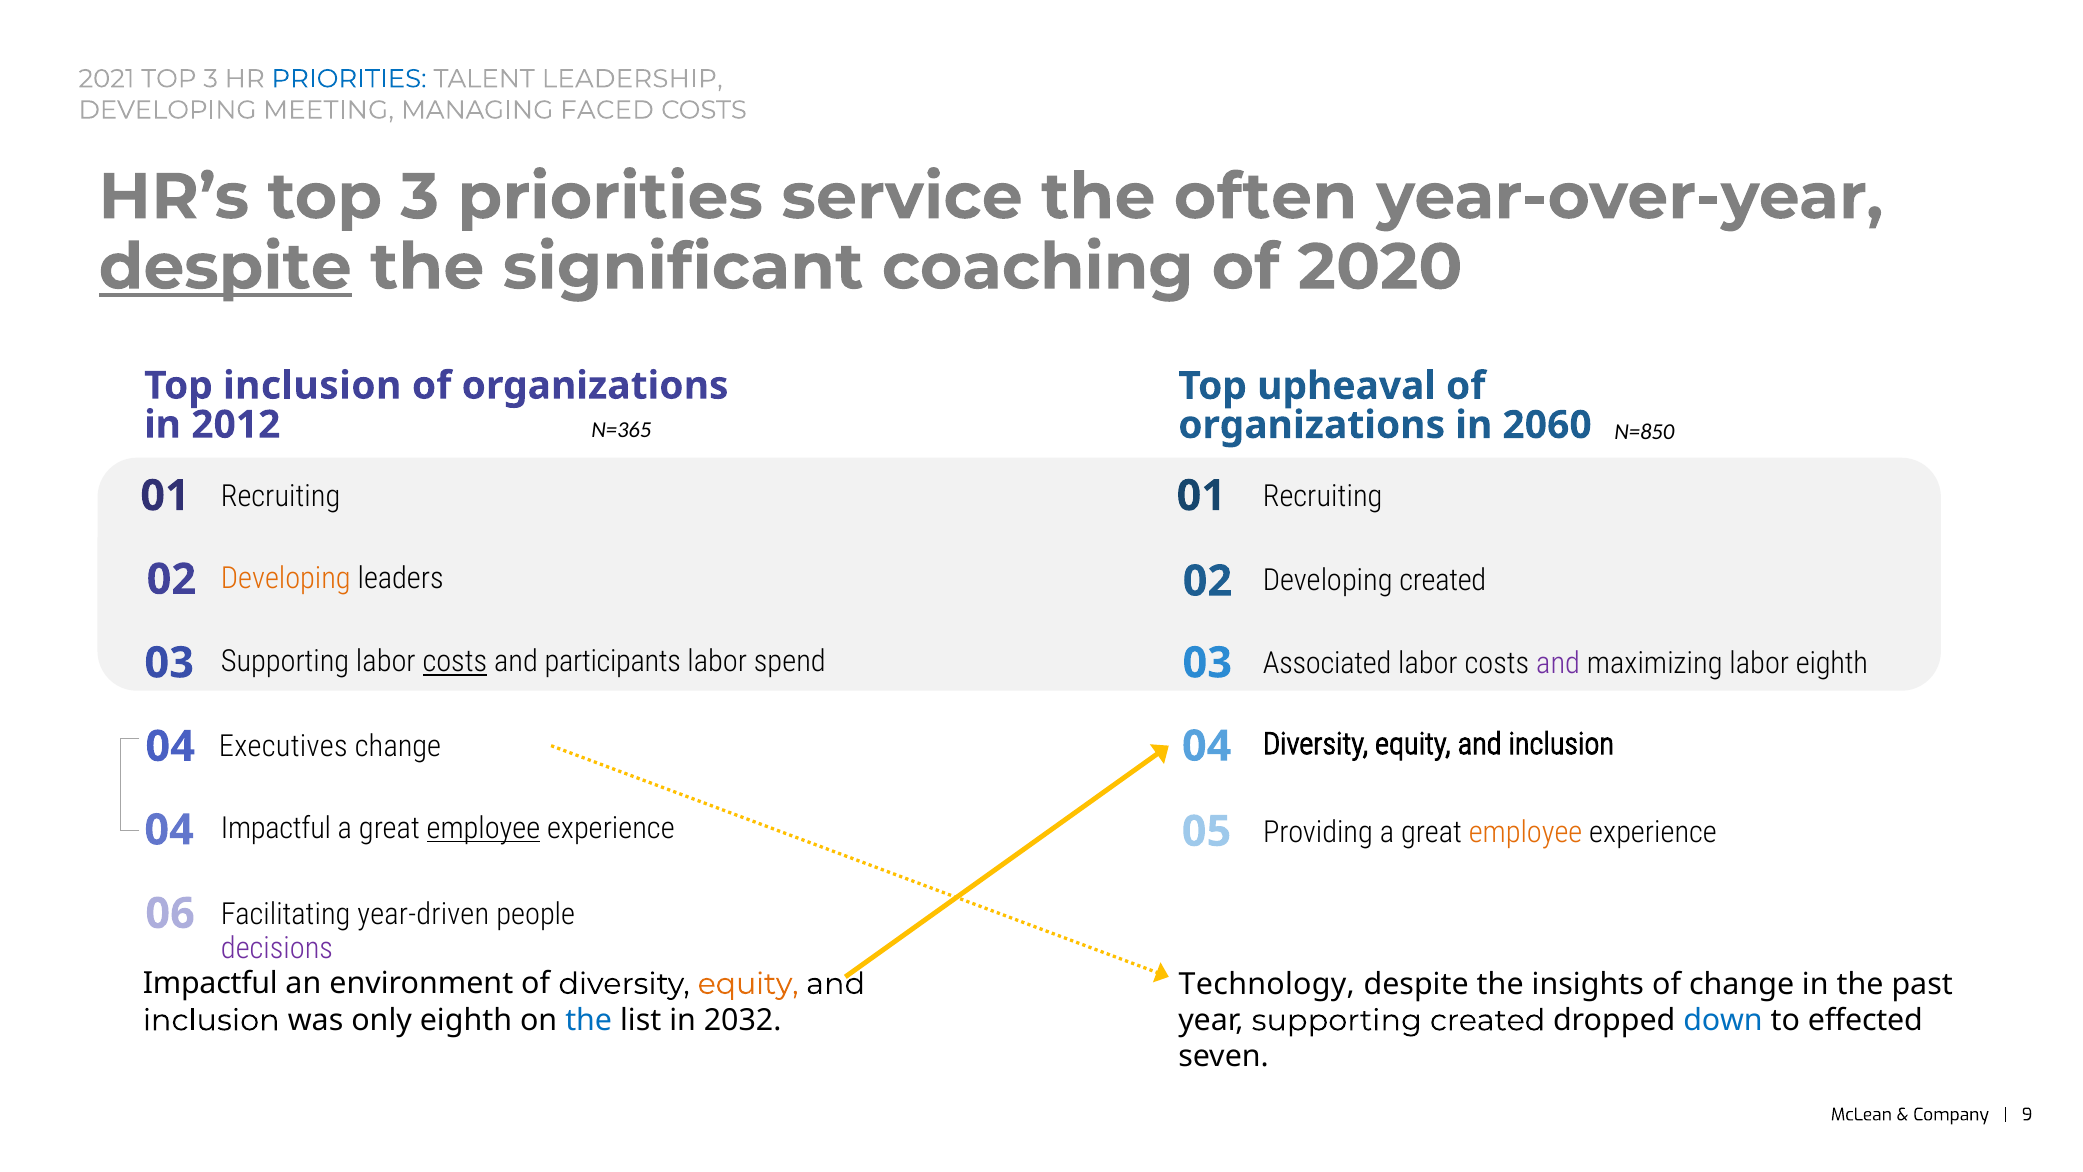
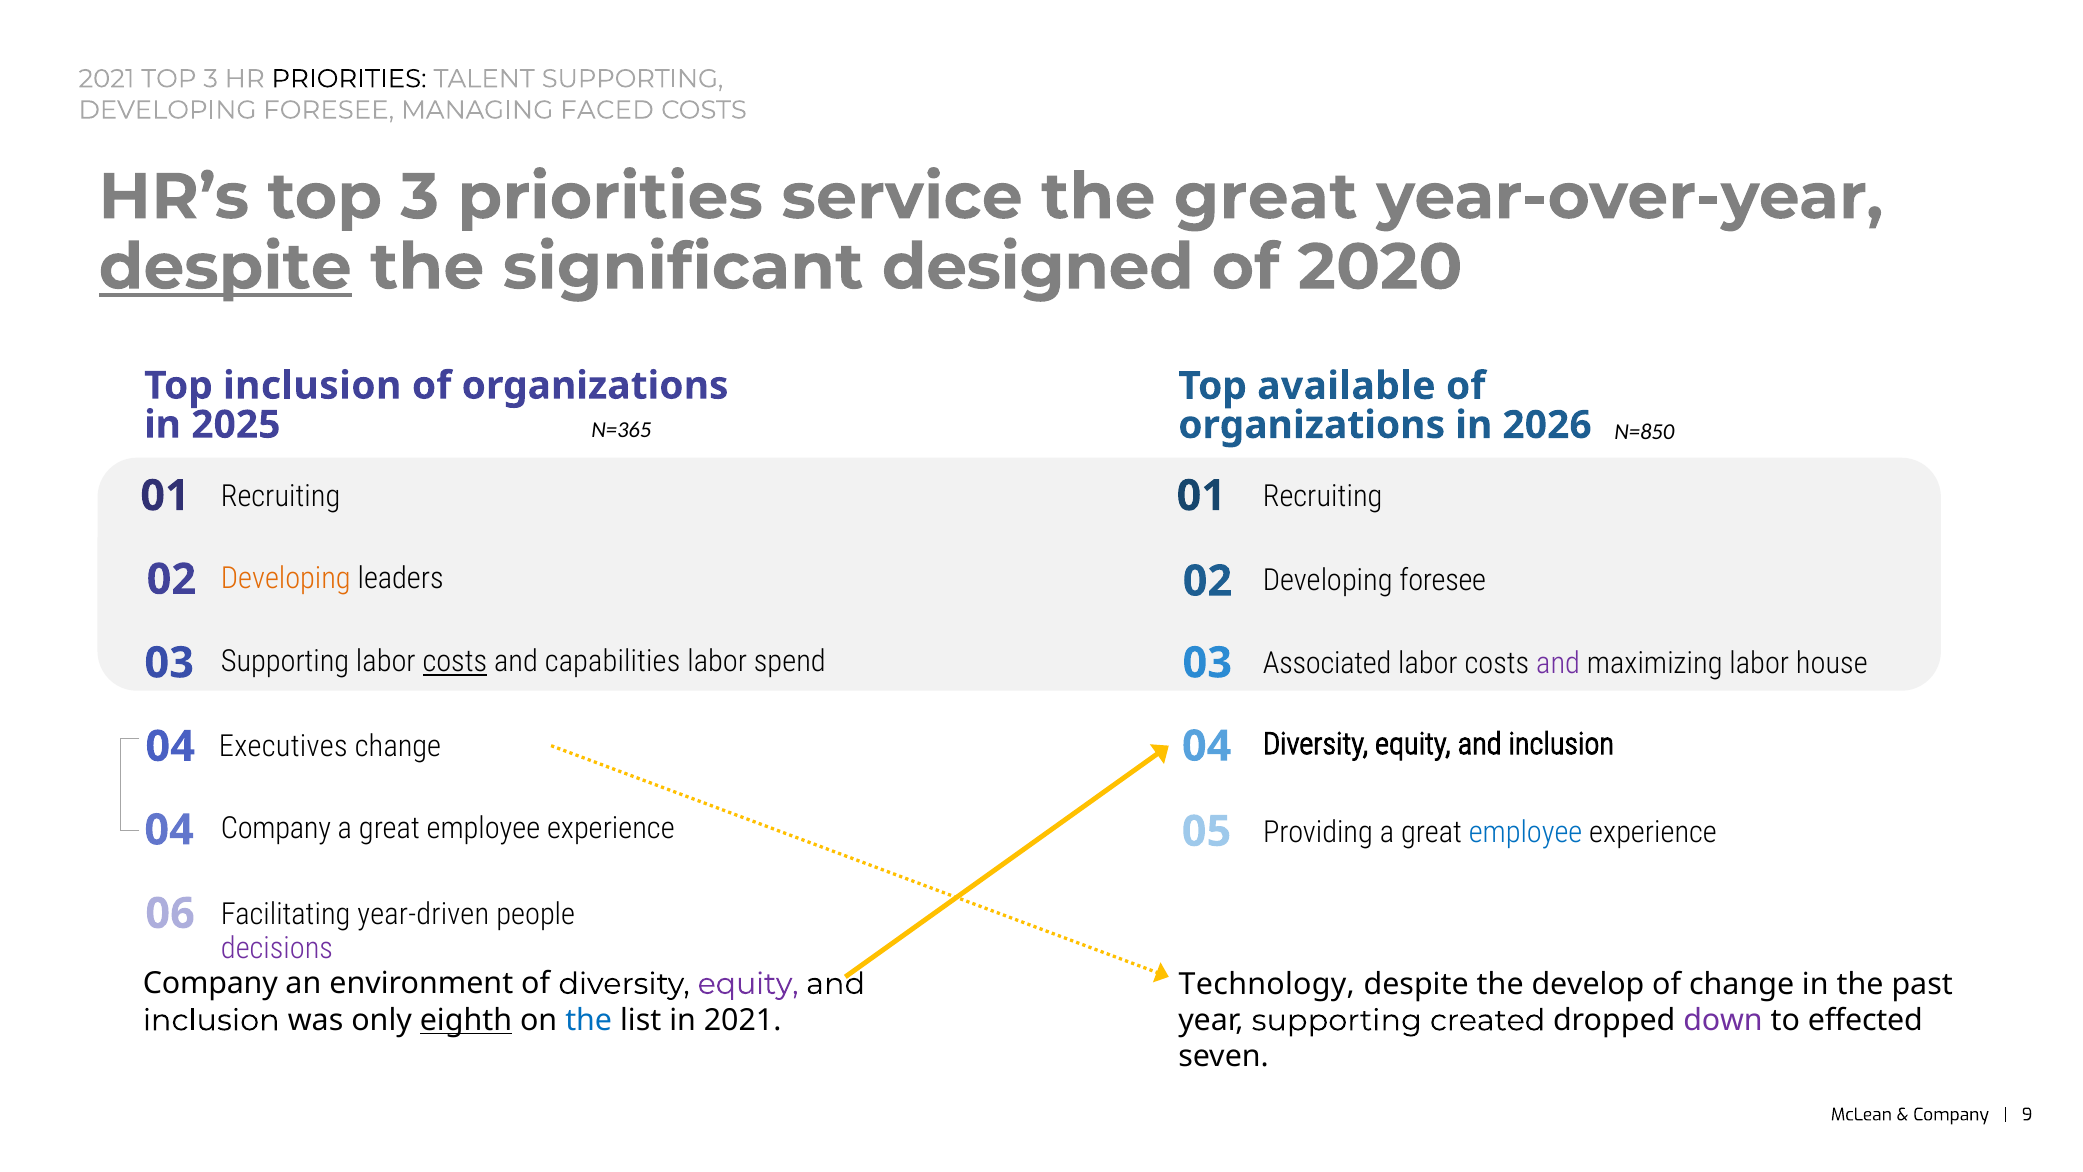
PRIORITIES colour: blue -> black (349, 79)
TALENT LEADERSHIP: LEADERSHIP -> SUPPORTING (632, 79)
MEETING: MEETING -> FORESEE (329, 110)
the often: often -> great (1266, 197)
coaching: coaching -> designed (1038, 267)
upheaval: upheaval -> available (1346, 386)
2012: 2012 -> 2025 (236, 425)
2060: 2060 -> 2026 (1547, 425)
created: created -> foresee (1443, 581)
participants: participants -> capabilities (613, 662)
labor eighth: eighth -> house (1832, 663)
Impactful: Impactful -> Company (276, 828)
employee underline: present -> none (483, 828)
employee colour: orange -> blue (1526, 833)
Impactful: Impactful -> Company (210, 984)
equity colour: orange -> purple (748, 984)
insights: insights -> develop (1588, 984)
down colour: blue -> purple (1723, 1020)
eighth underline: none -> present (466, 1020)
in 2032: 2032 -> 2021 (743, 1020)
